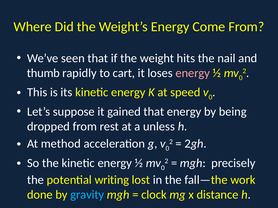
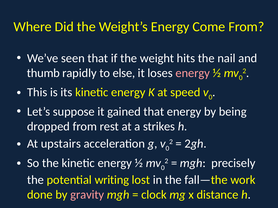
cart: cart -> else (124, 73)
unless: unless -> strikes (159, 127)
method: method -> upstairs (61, 144)
gravity colour: light blue -> pink (87, 195)
